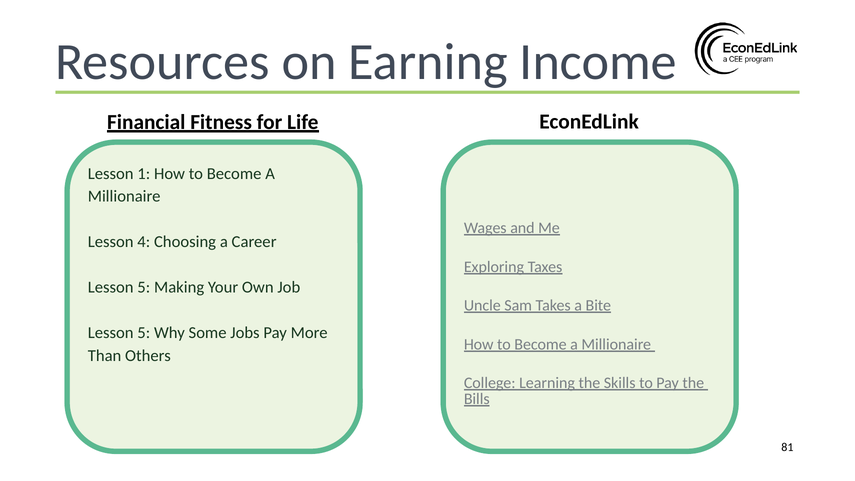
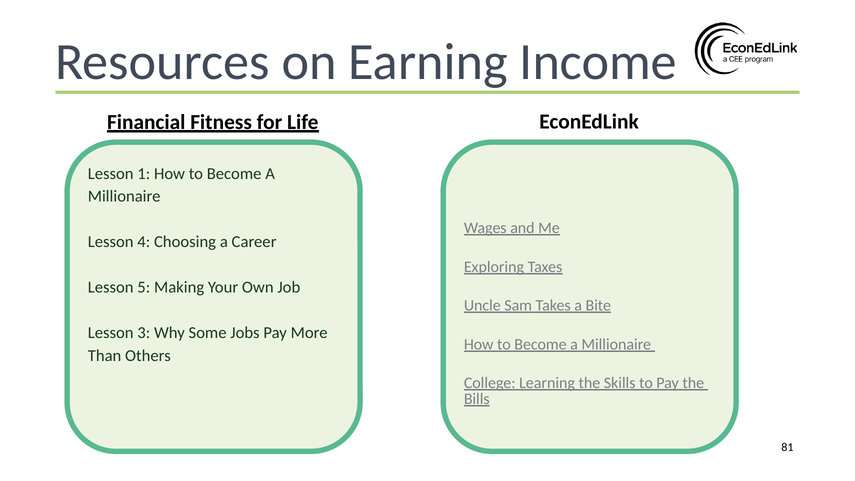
5: 5 -> 3 (144, 333)
